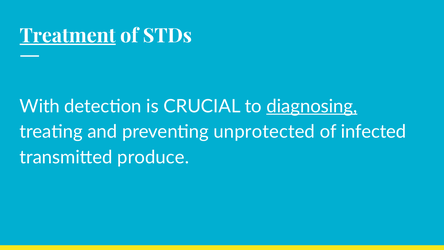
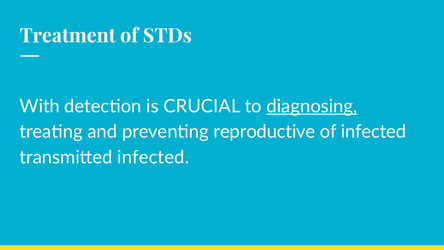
Treatment underline: present -> none (68, 36)
unprotected: unprotected -> reproductive (264, 132)
transmitted produce: produce -> infected (153, 157)
